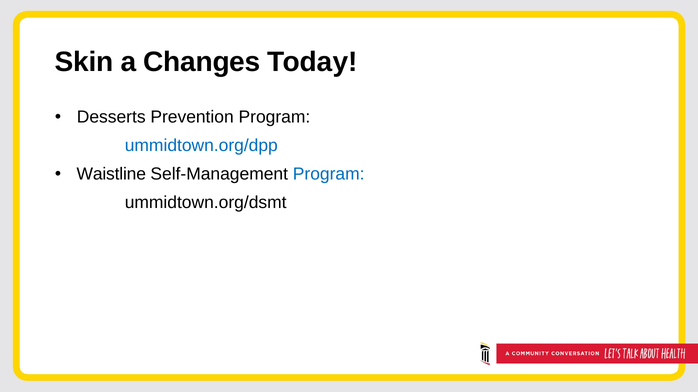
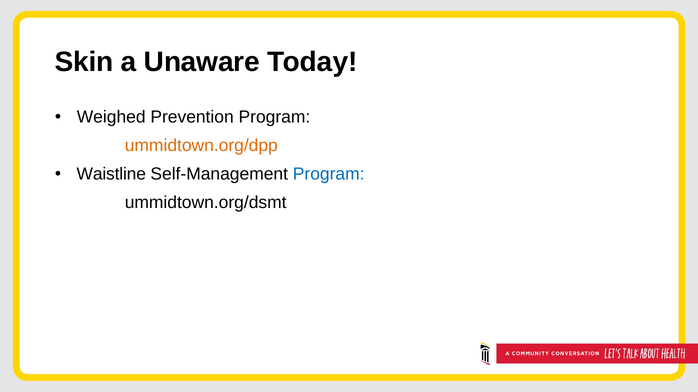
Changes: Changes -> Unaware (202, 62)
Desserts: Desserts -> Weighed (111, 117)
ummidtown.org/dpp colour: blue -> orange (201, 146)
